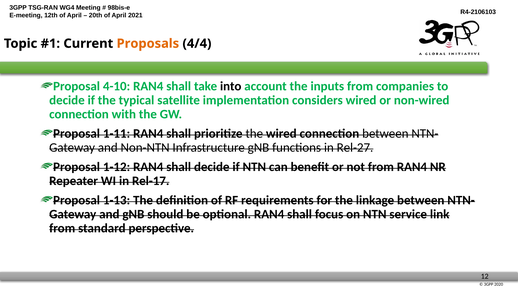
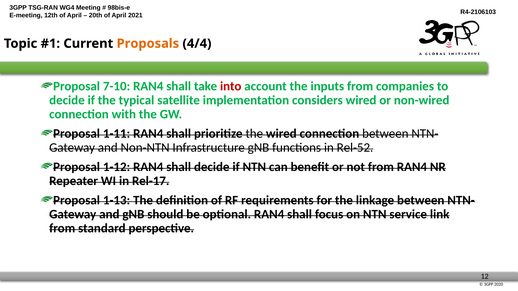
4-10: 4-10 -> 7-10 (117, 86)
into colour: black -> red (231, 86)
Rel-27: Rel-27 -> Rel-52 (355, 148)
